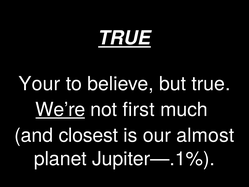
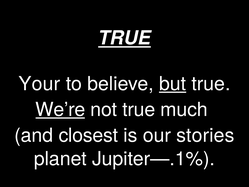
but underline: none -> present (173, 84)
not first: first -> true (139, 109)
almost: almost -> stories (205, 135)
